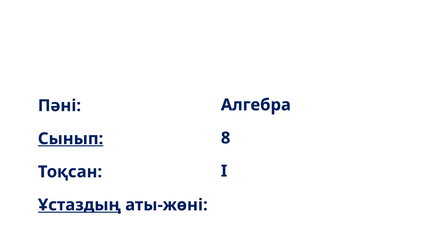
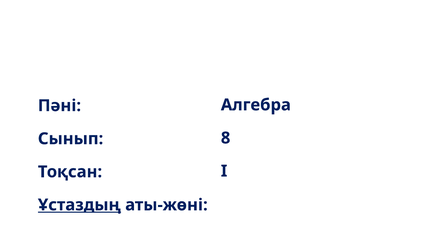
Сынып underline: present -> none (71, 139)
